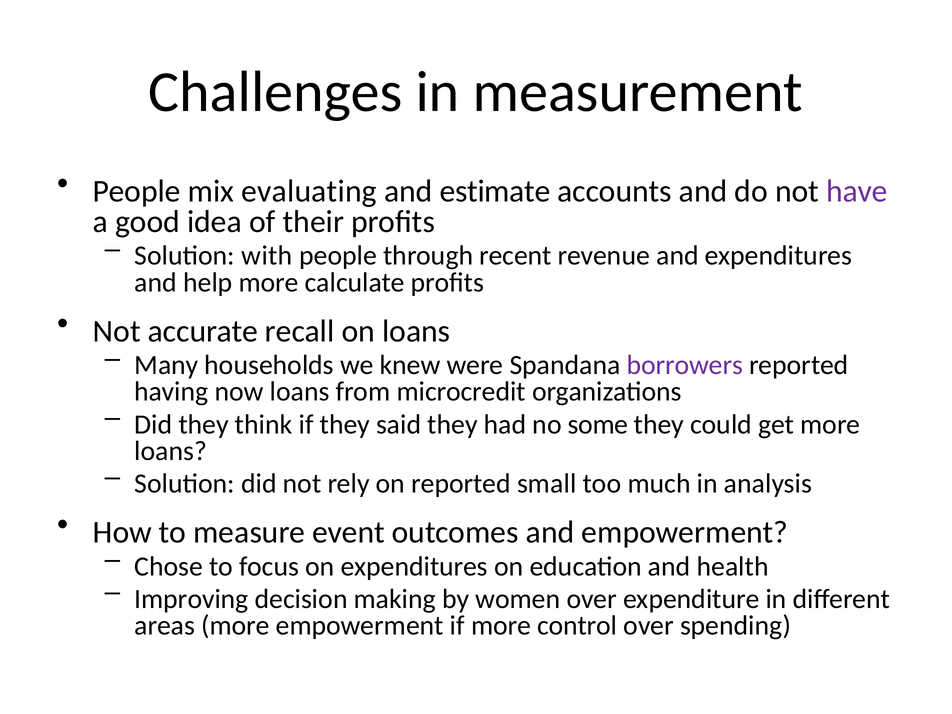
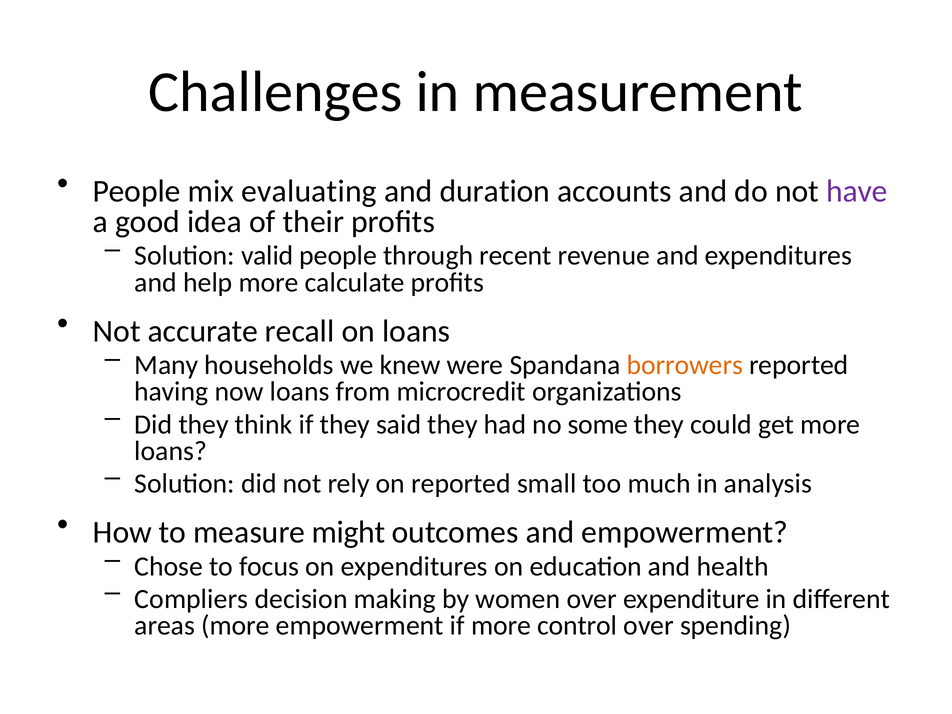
estimate: estimate -> duration (495, 191)
with: with -> valid (267, 256)
borrowers colour: purple -> orange (685, 365)
event: event -> might (348, 533)
Improving: Improving -> Compliers (191, 599)
